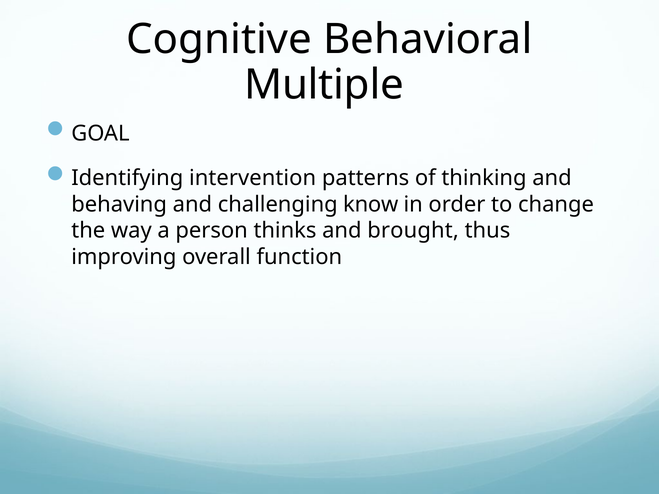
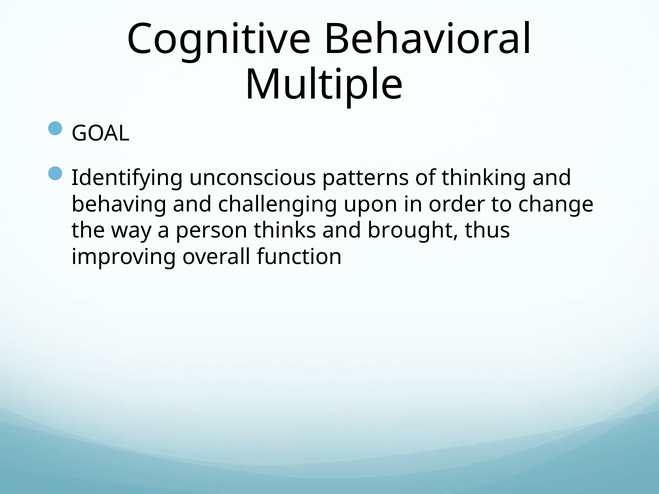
intervention: intervention -> unconscious (253, 178)
know: know -> upon (371, 204)
